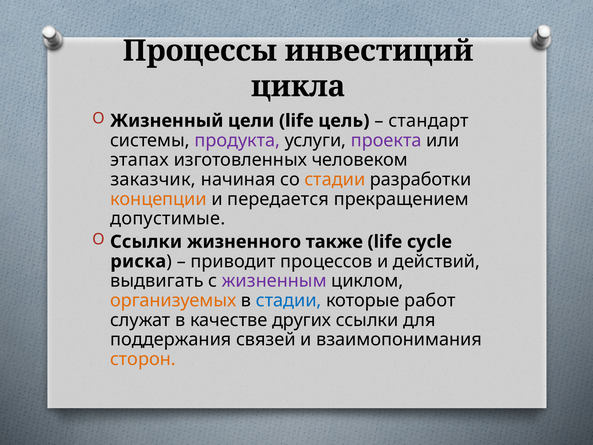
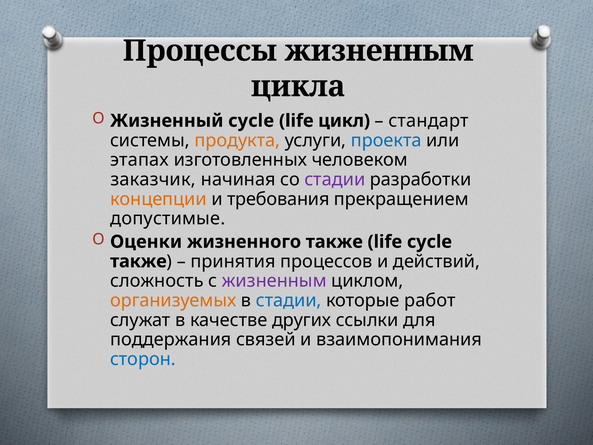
Процессы инвестиций: инвестиций -> жизненным (379, 51)
Жизненный цели: цели -> cycle (251, 121)
цель: цель -> цикл (344, 121)
продукта colour: purple -> orange (237, 140)
проекта colour: purple -> blue (386, 140)
стадии colour: orange -> purple (335, 179)
передается: передается -> требования (278, 199)
Ссылки: Ссылки -> Оценки (146, 242)
риска: риска -> также (138, 261)
приводит: приводит -> принятия (233, 261)
выдвигать: выдвигать -> сложность (157, 281)
сторон colour: orange -> blue (143, 359)
